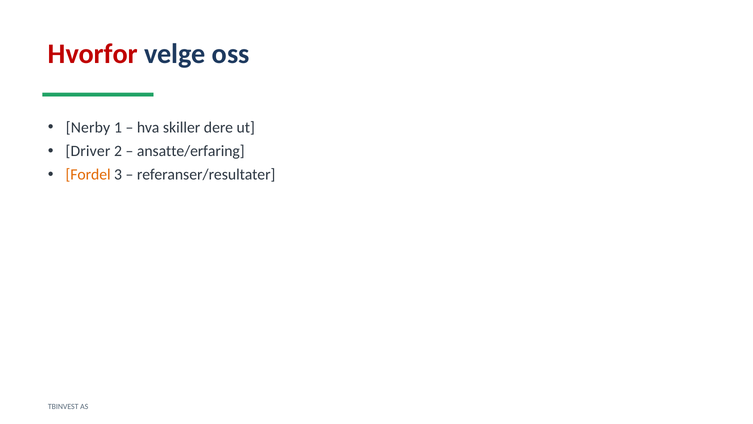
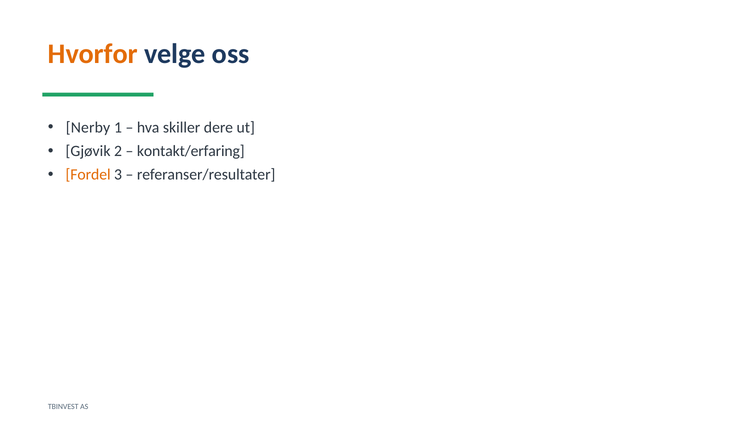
Hvorfor colour: red -> orange (93, 54)
Driver: Driver -> Gjøvik (88, 151)
ansatte/erfaring: ansatte/erfaring -> kontakt/erfaring (191, 151)
